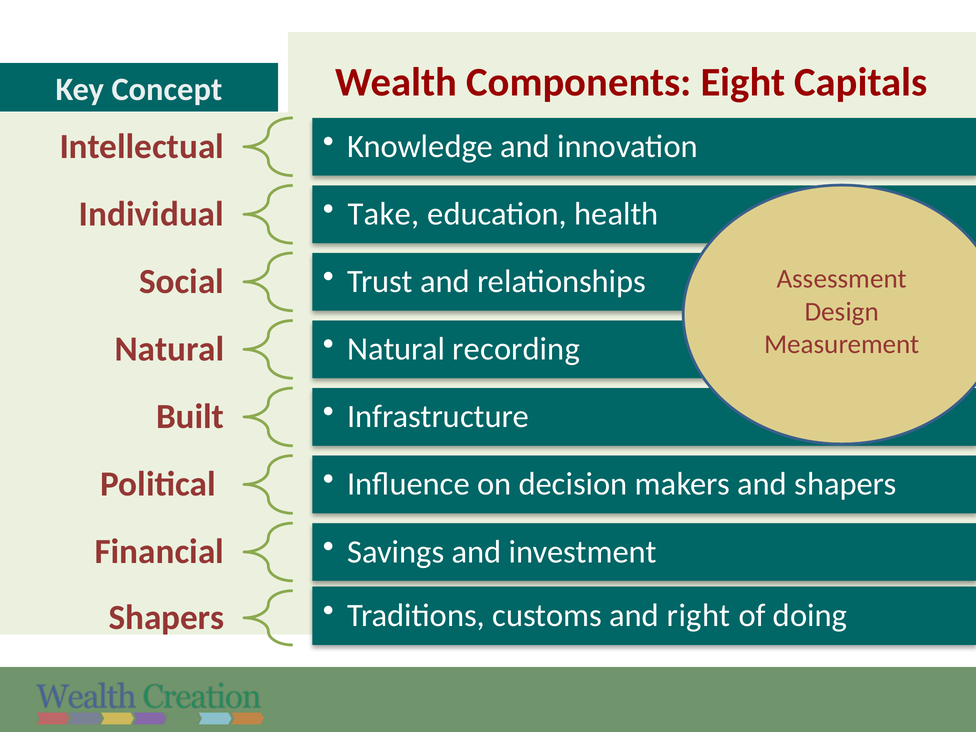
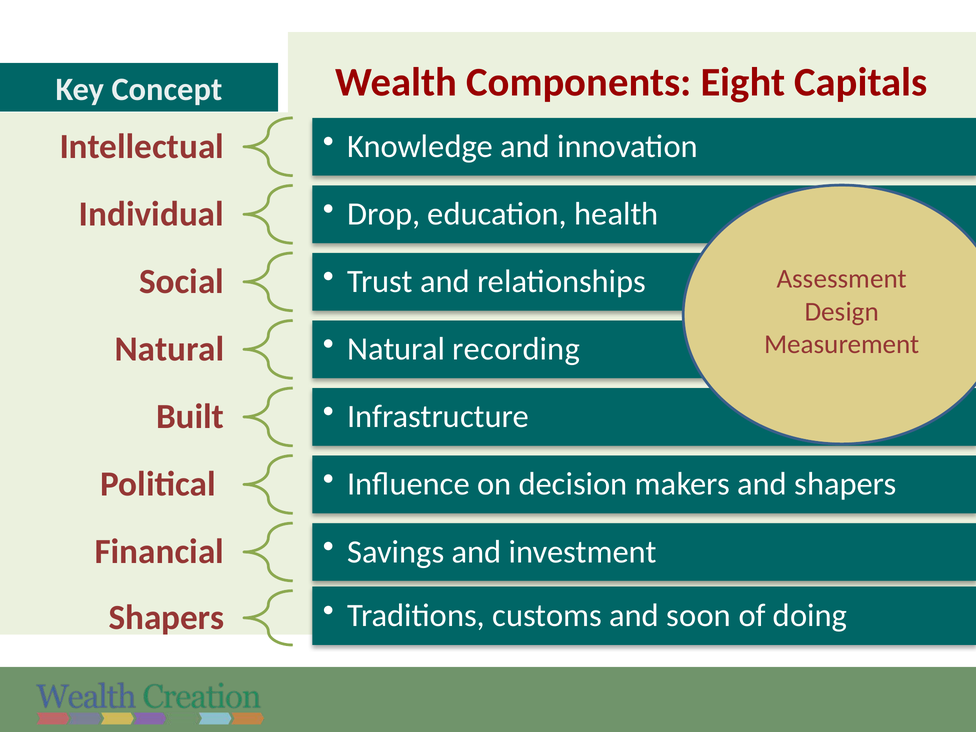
Take: Take -> Drop (384, 214)
right: right -> soon (699, 616)
